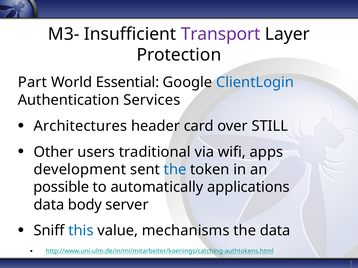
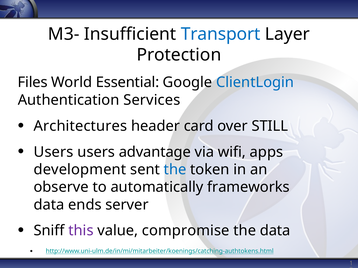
Transport colour: purple -> blue (221, 34)
Part: Part -> Files (33, 83)
Other: Other -> Users (54, 152)
traditional: traditional -> advantage (155, 152)
possible: possible -> observe (61, 187)
applications: applications -> frameworks (248, 187)
body: body -> ends (85, 205)
this colour: blue -> purple (81, 231)
mechanisms: mechanisms -> compromise (186, 231)
